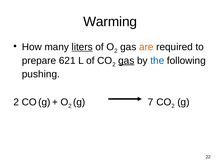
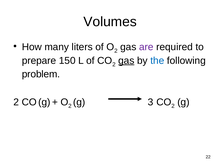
Warming: Warming -> Volumes (110, 22)
liters underline: present -> none (82, 47)
are colour: orange -> purple (146, 47)
621: 621 -> 150 (67, 61)
pushing: pushing -> problem (41, 74)
7: 7 -> 3 (151, 102)
